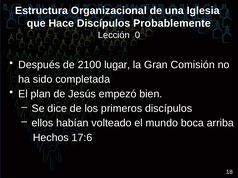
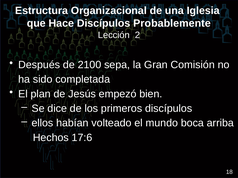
0: 0 -> 2 (137, 35)
lugar: lugar -> sepa (117, 65)
